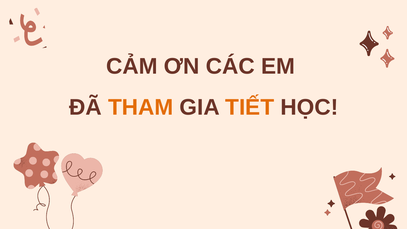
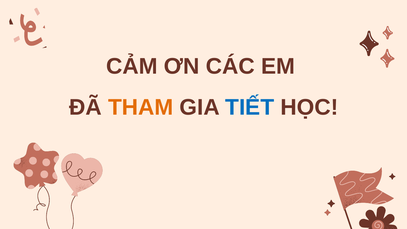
TIẾT colour: orange -> blue (250, 107)
